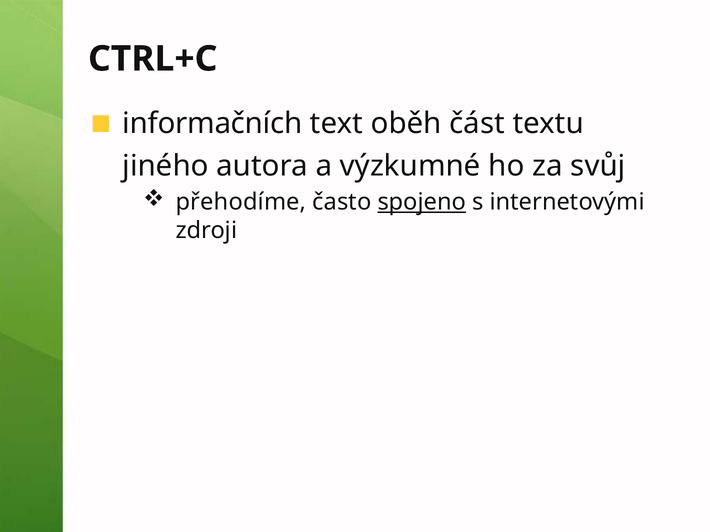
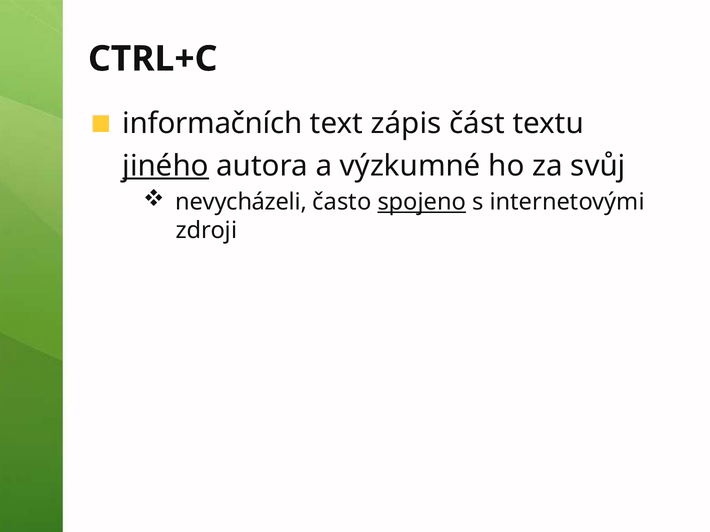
oběh: oběh -> zápis (406, 123)
jiného underline: none -> present (166, 166)
přehodíme: přehodíme -> nevycházeli (241, 202)
